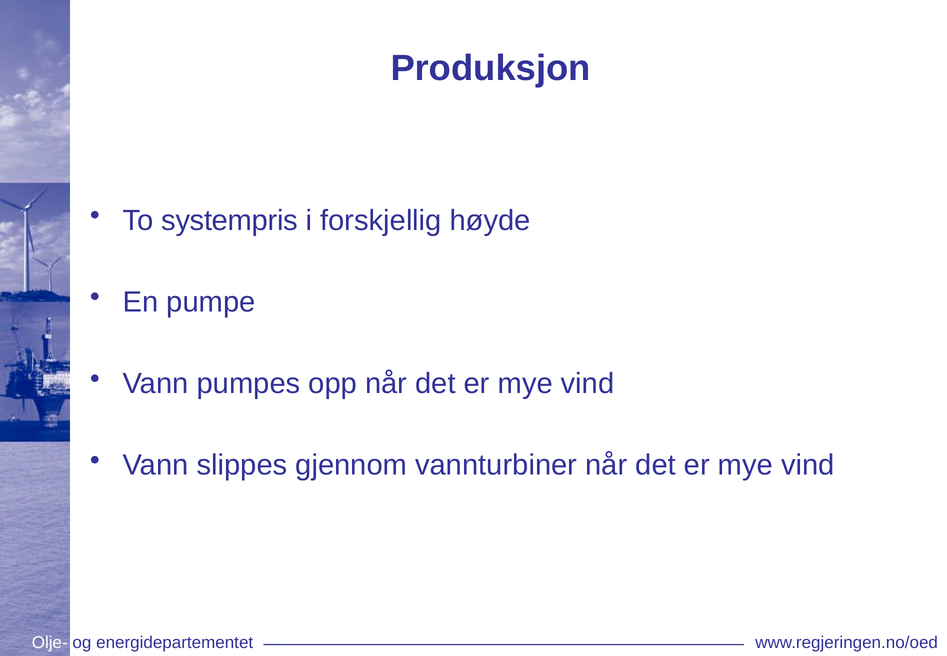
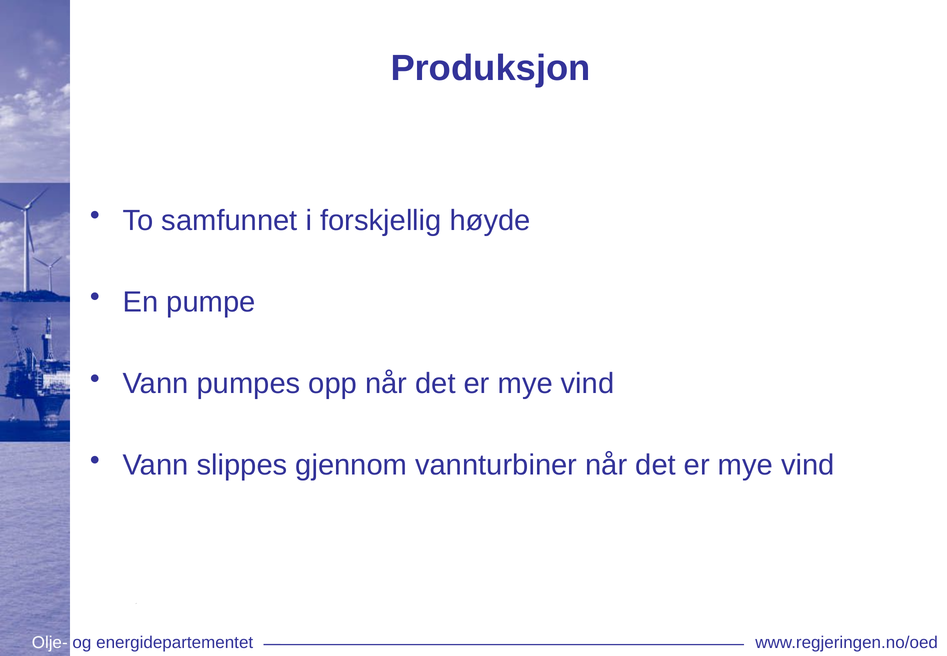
systempris: systempris -> samfunnet (229, 220)
